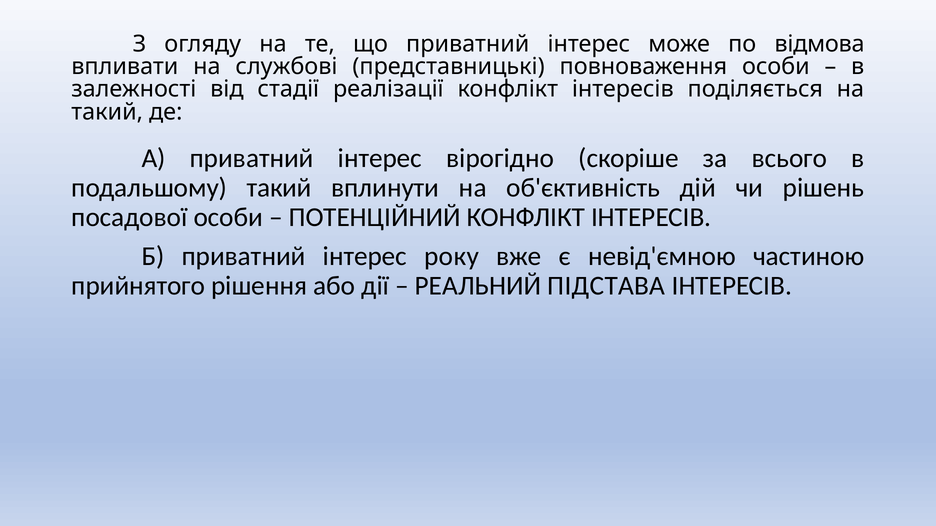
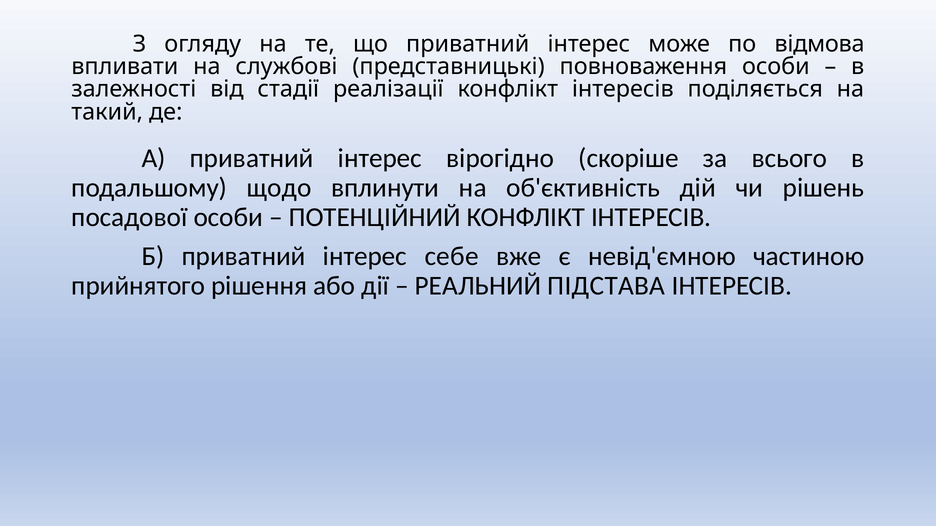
подальшому такий: такий -> щодо (279, 188)
року: року -> себе (452, 256)
